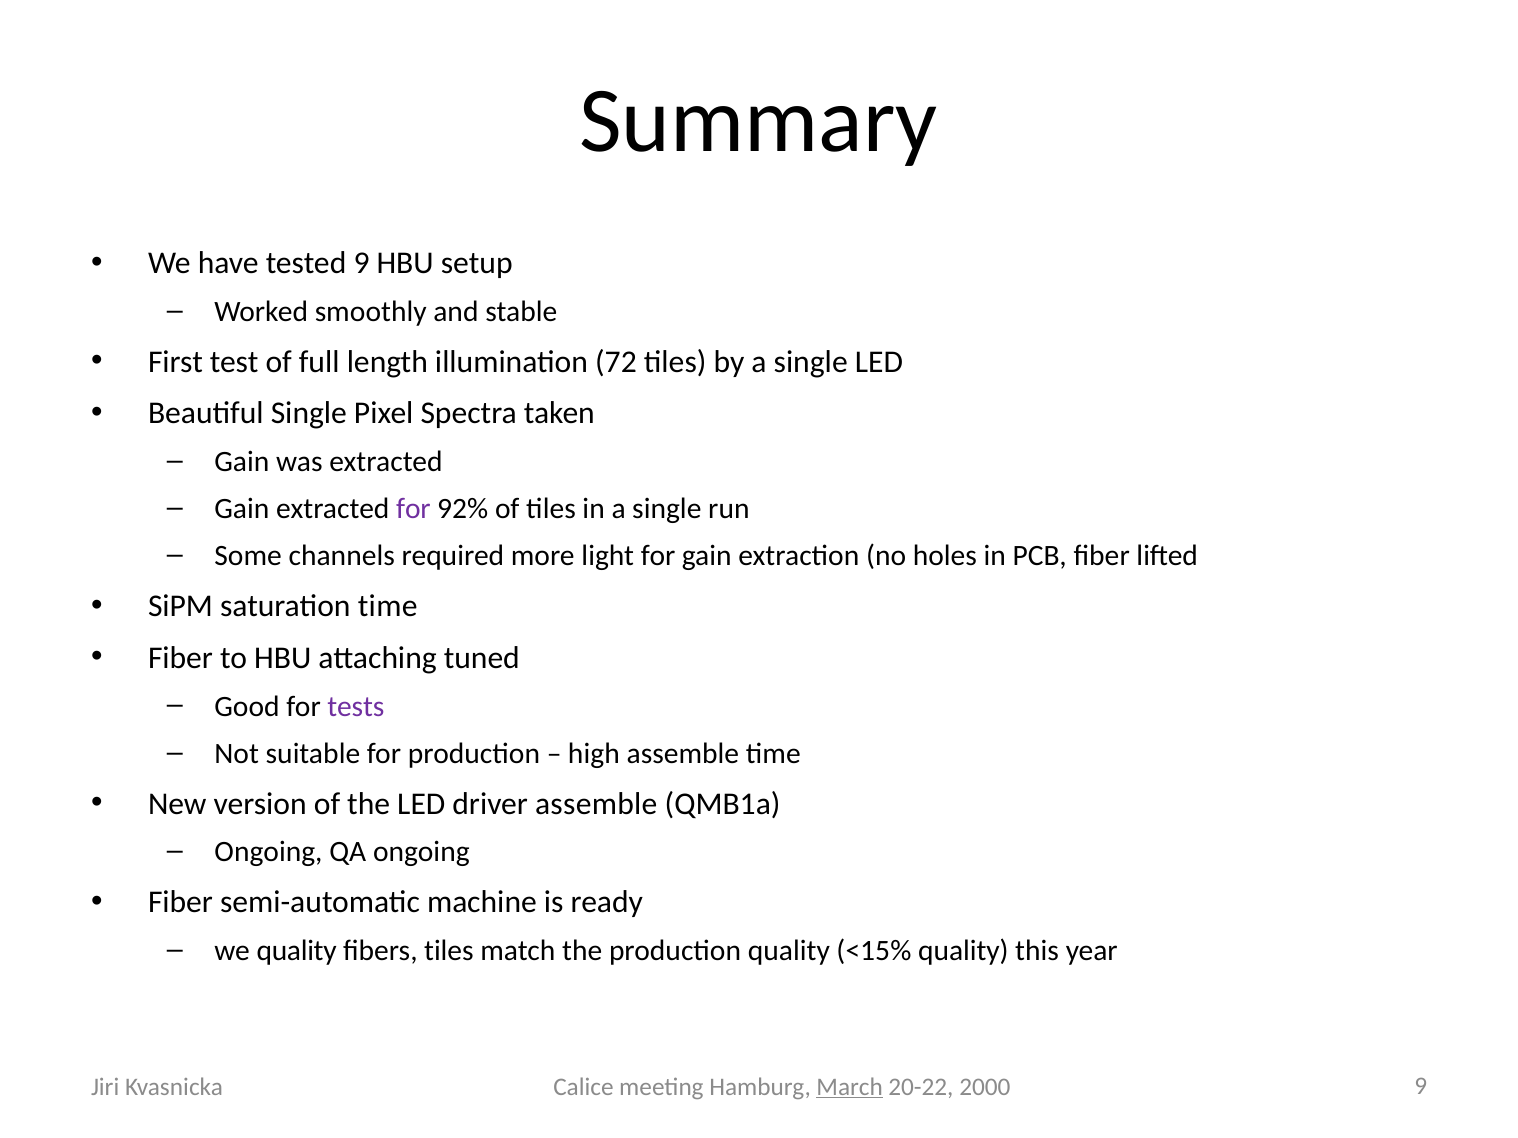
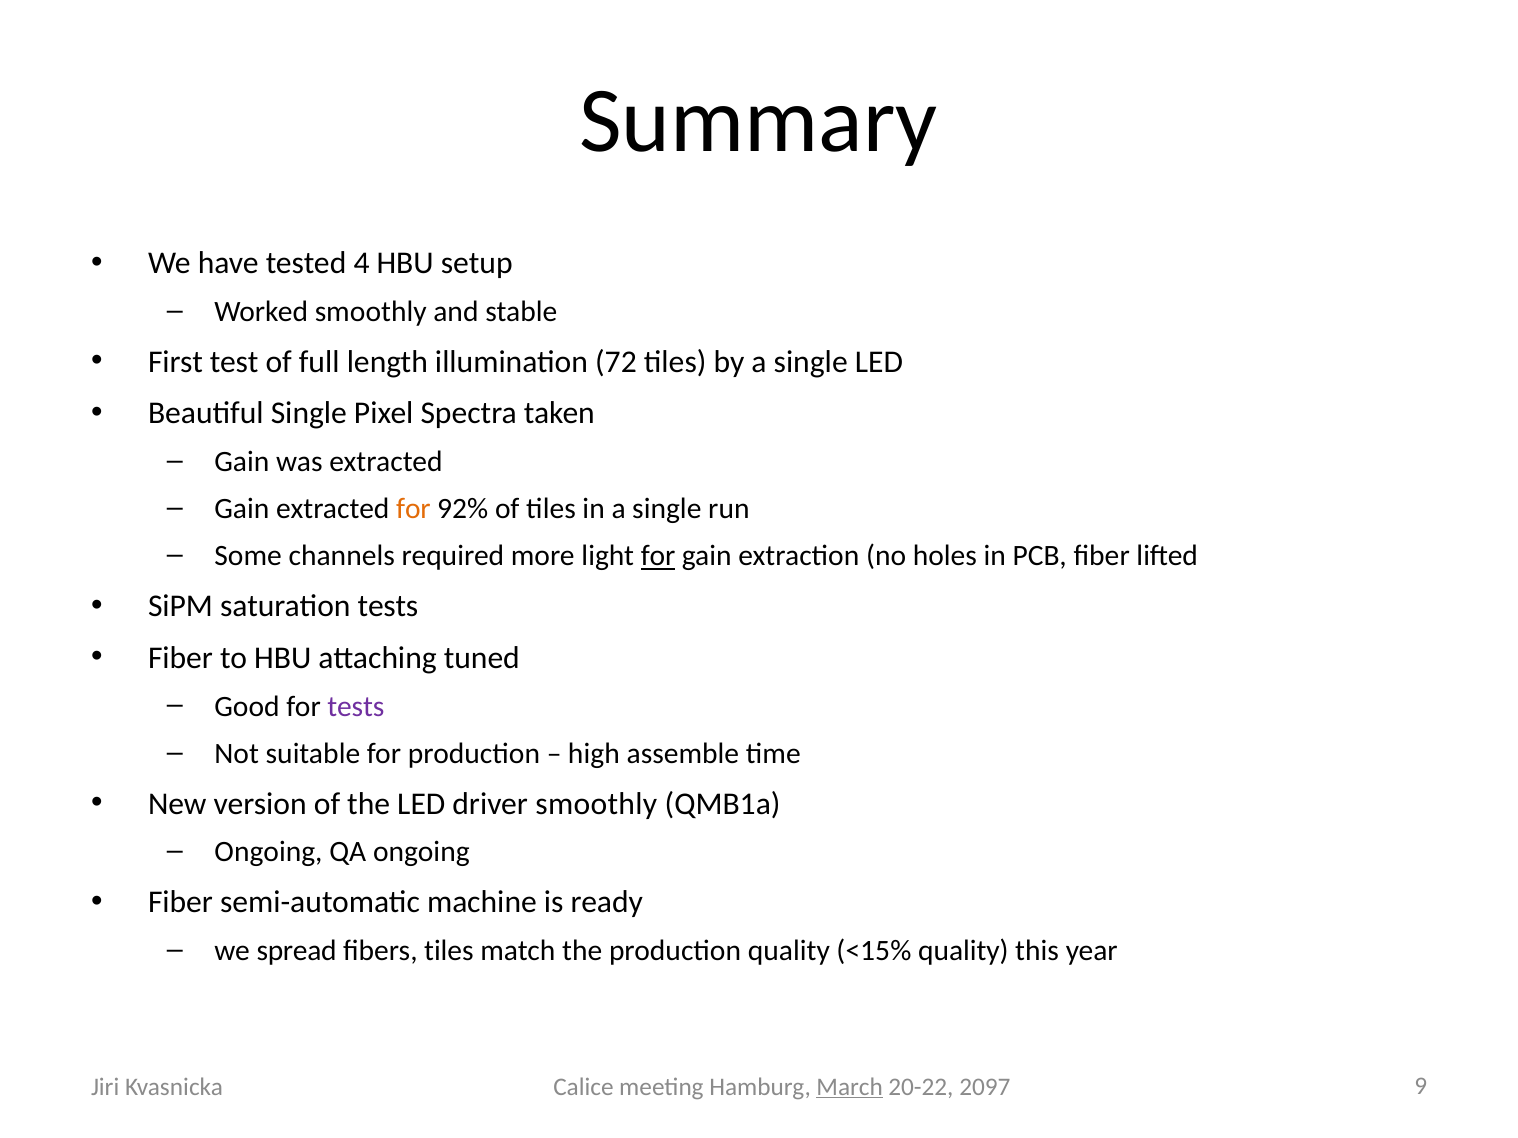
tested 9: 9 -> 4 (362, 263)
for colour: purple -> orange (413, 509)
for underline: none -> present (658, 556)
saturation time: time -> tests (388, 607)
driver assemble: assemble -> smoothly (596, 804)
we quality: quality -> spread (297, 951)
2000: 2000 -> 2097 (985, 1087)
